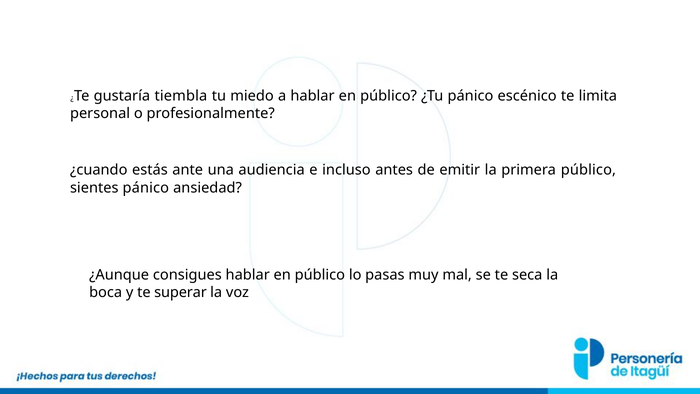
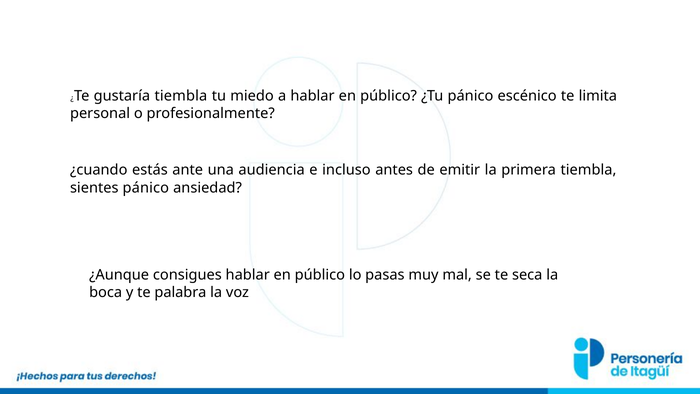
primera público: público -> tiembla (588, 170)
superar: superar -> palabra (180, 292)
